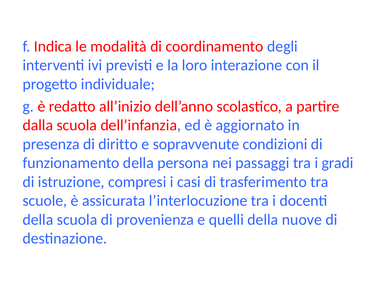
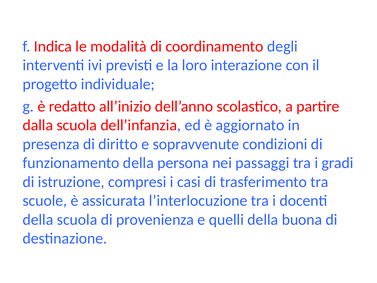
nuove: nuove -> buona (302, 219)
